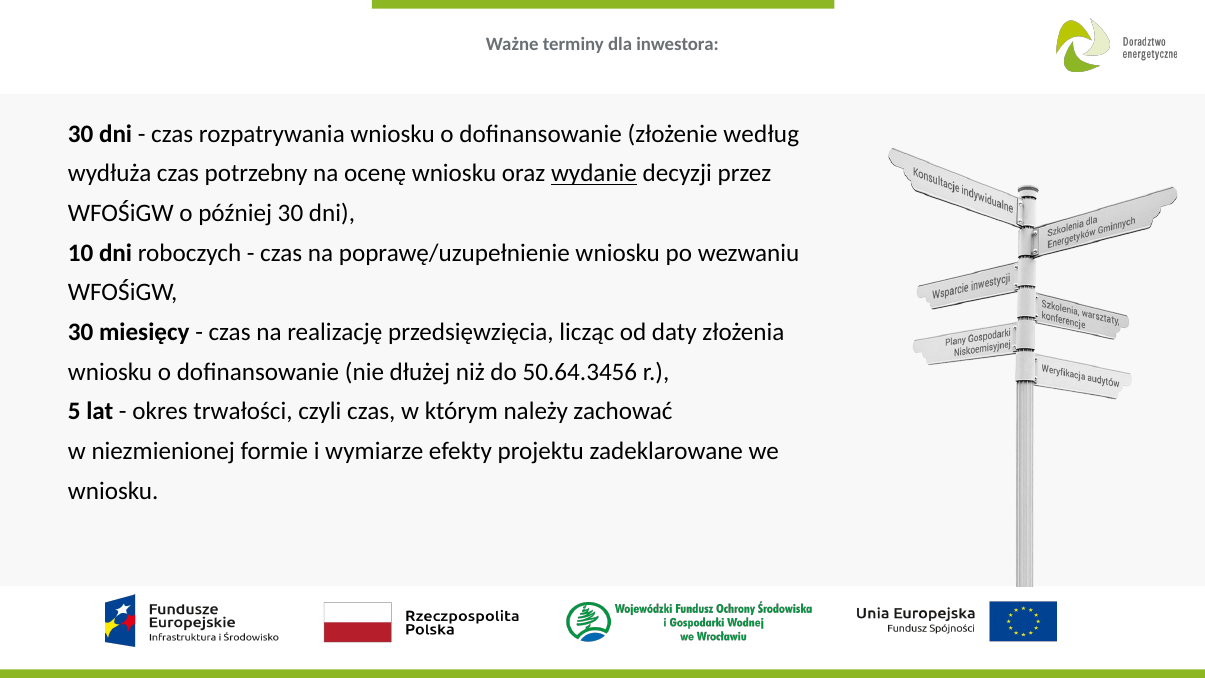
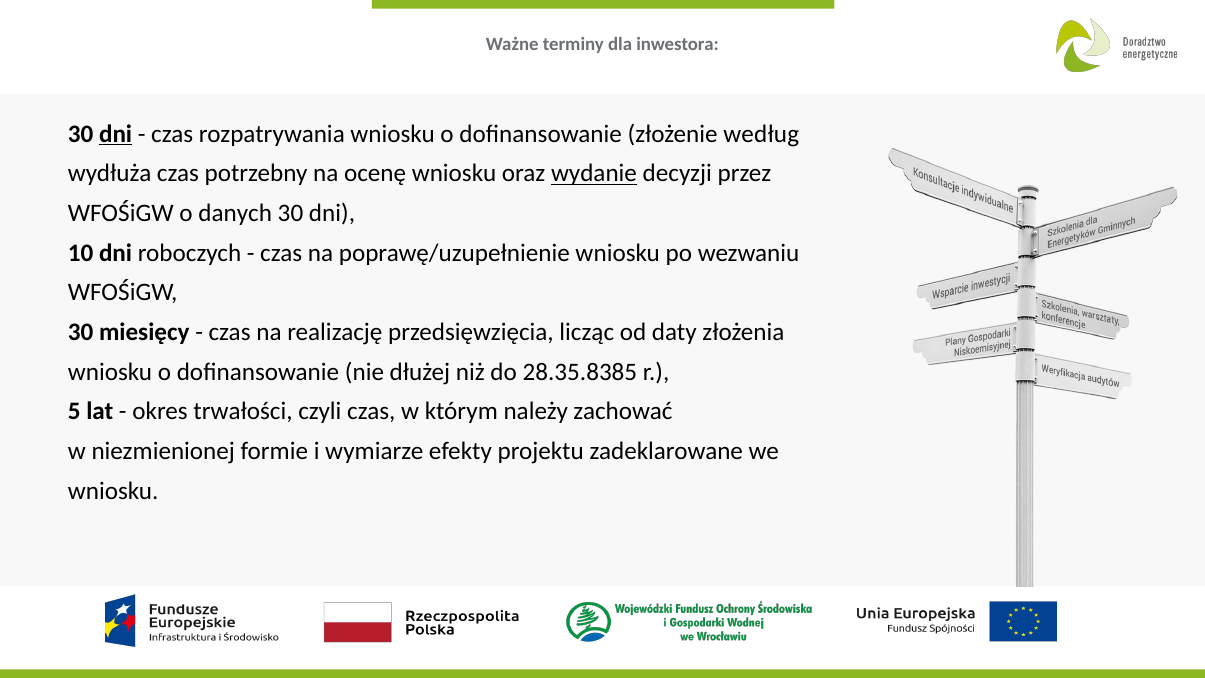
dni underline: none -> present (116, 134)
później: później -> danych (235, 213)
50.64.3456: 50.64.3456 -> 28.35.8385 (580, 372)
